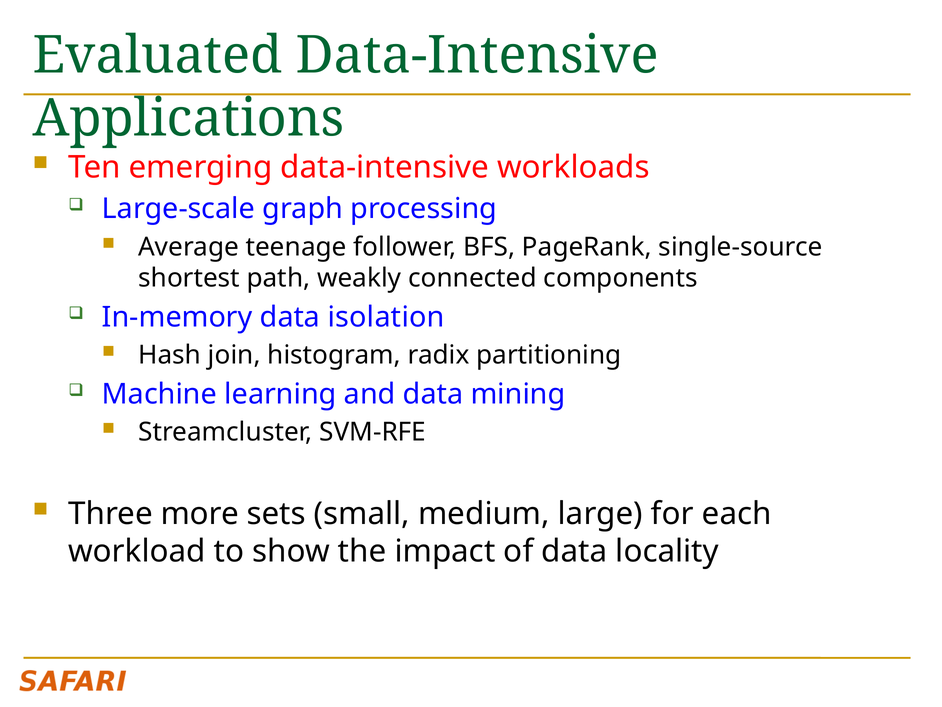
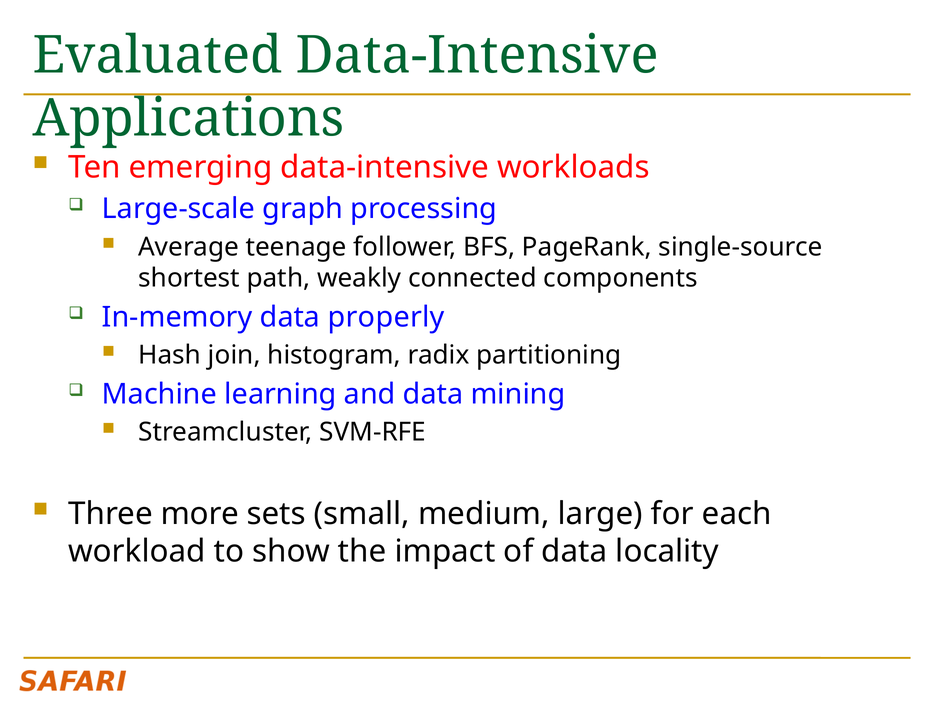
isolation: isolation -> properly (386, 317)
